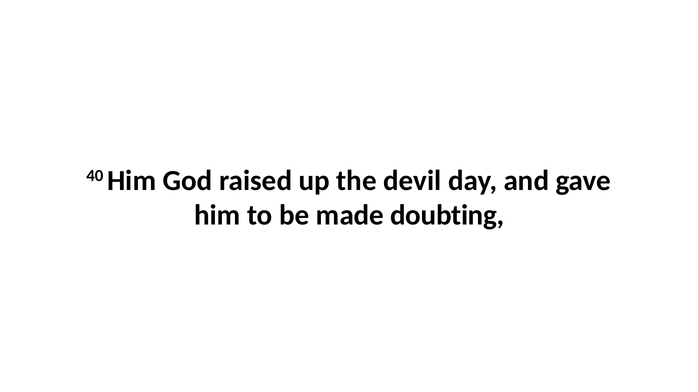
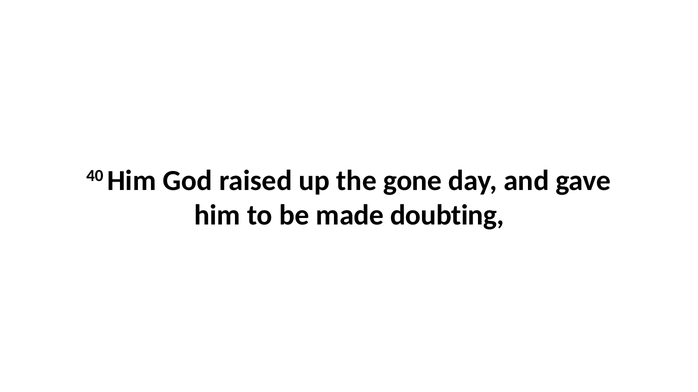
devil: devil -> gone (413, 181)
